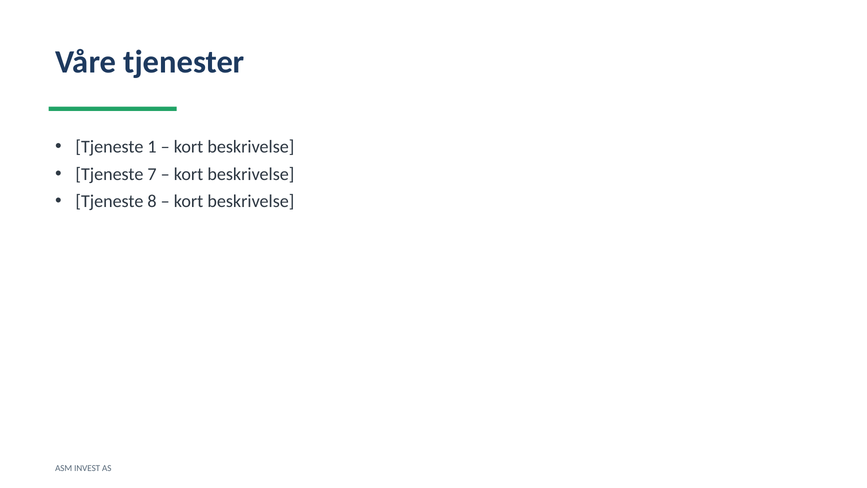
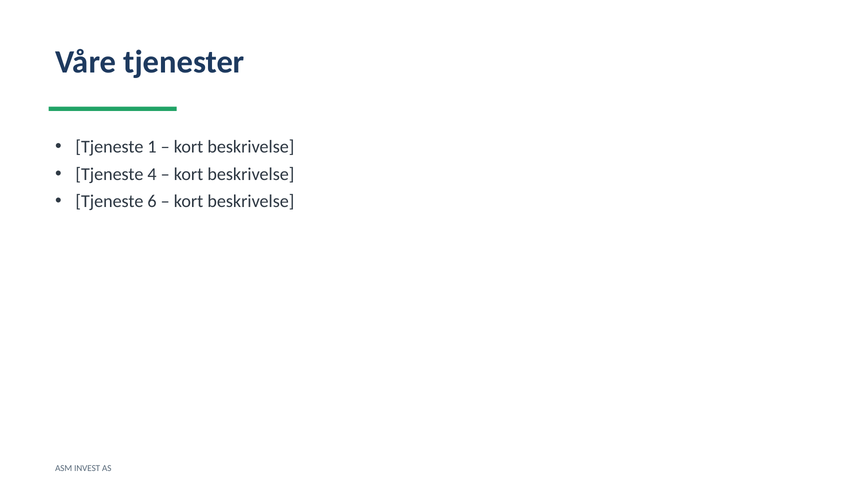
7: 7 -> 4 (152, 174)
8: 8 -> 6 (152, 201)
